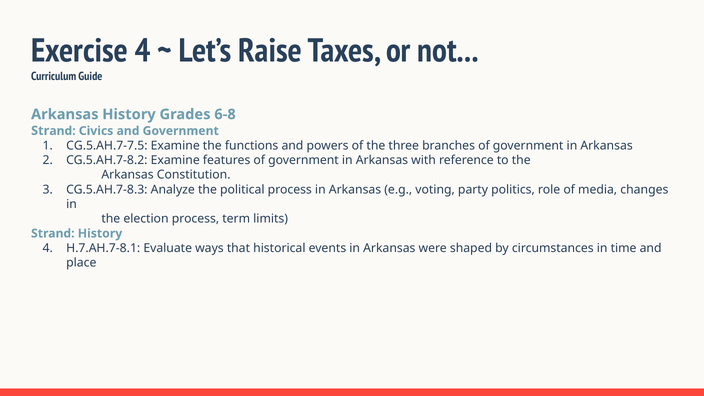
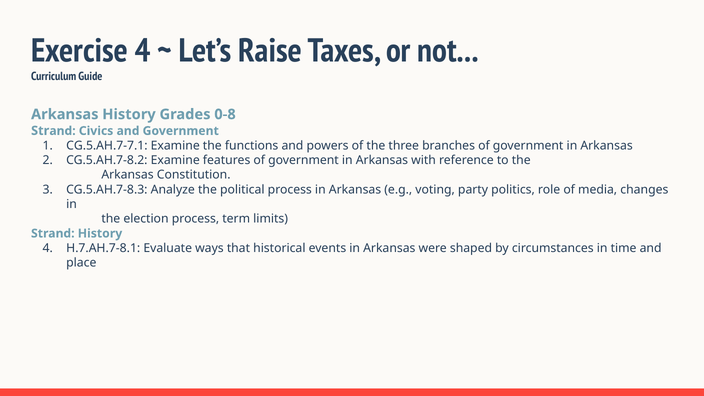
6-8: 6-8 -> 0-8 (225, 114)
CG.5.AH.7-7.5: CG.5.AH.7-7.5 -> CG.5.AH.7-7.1 (107, 146)
